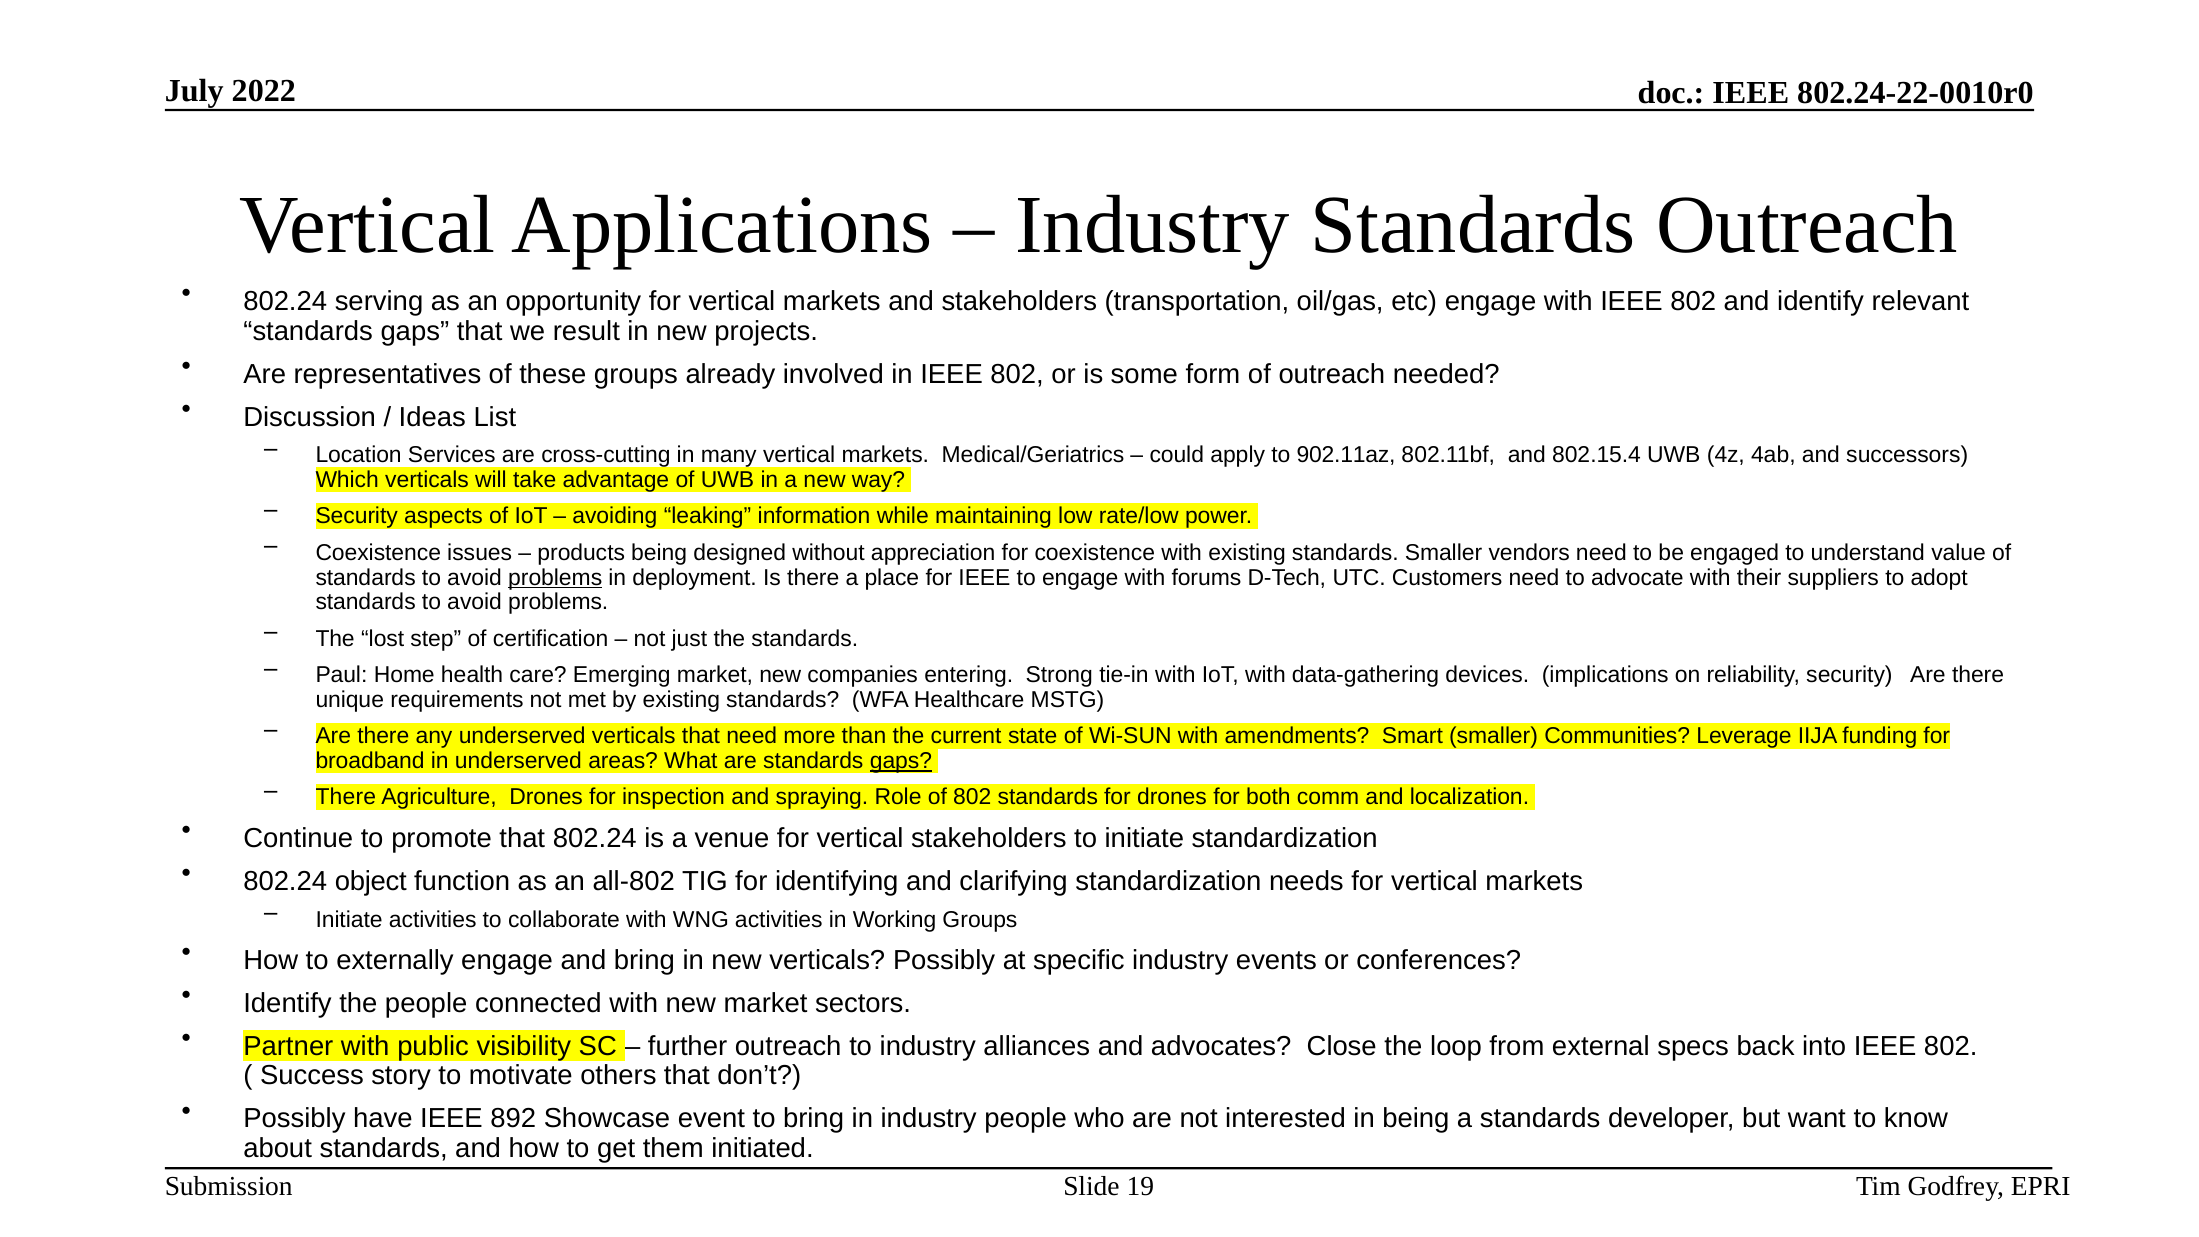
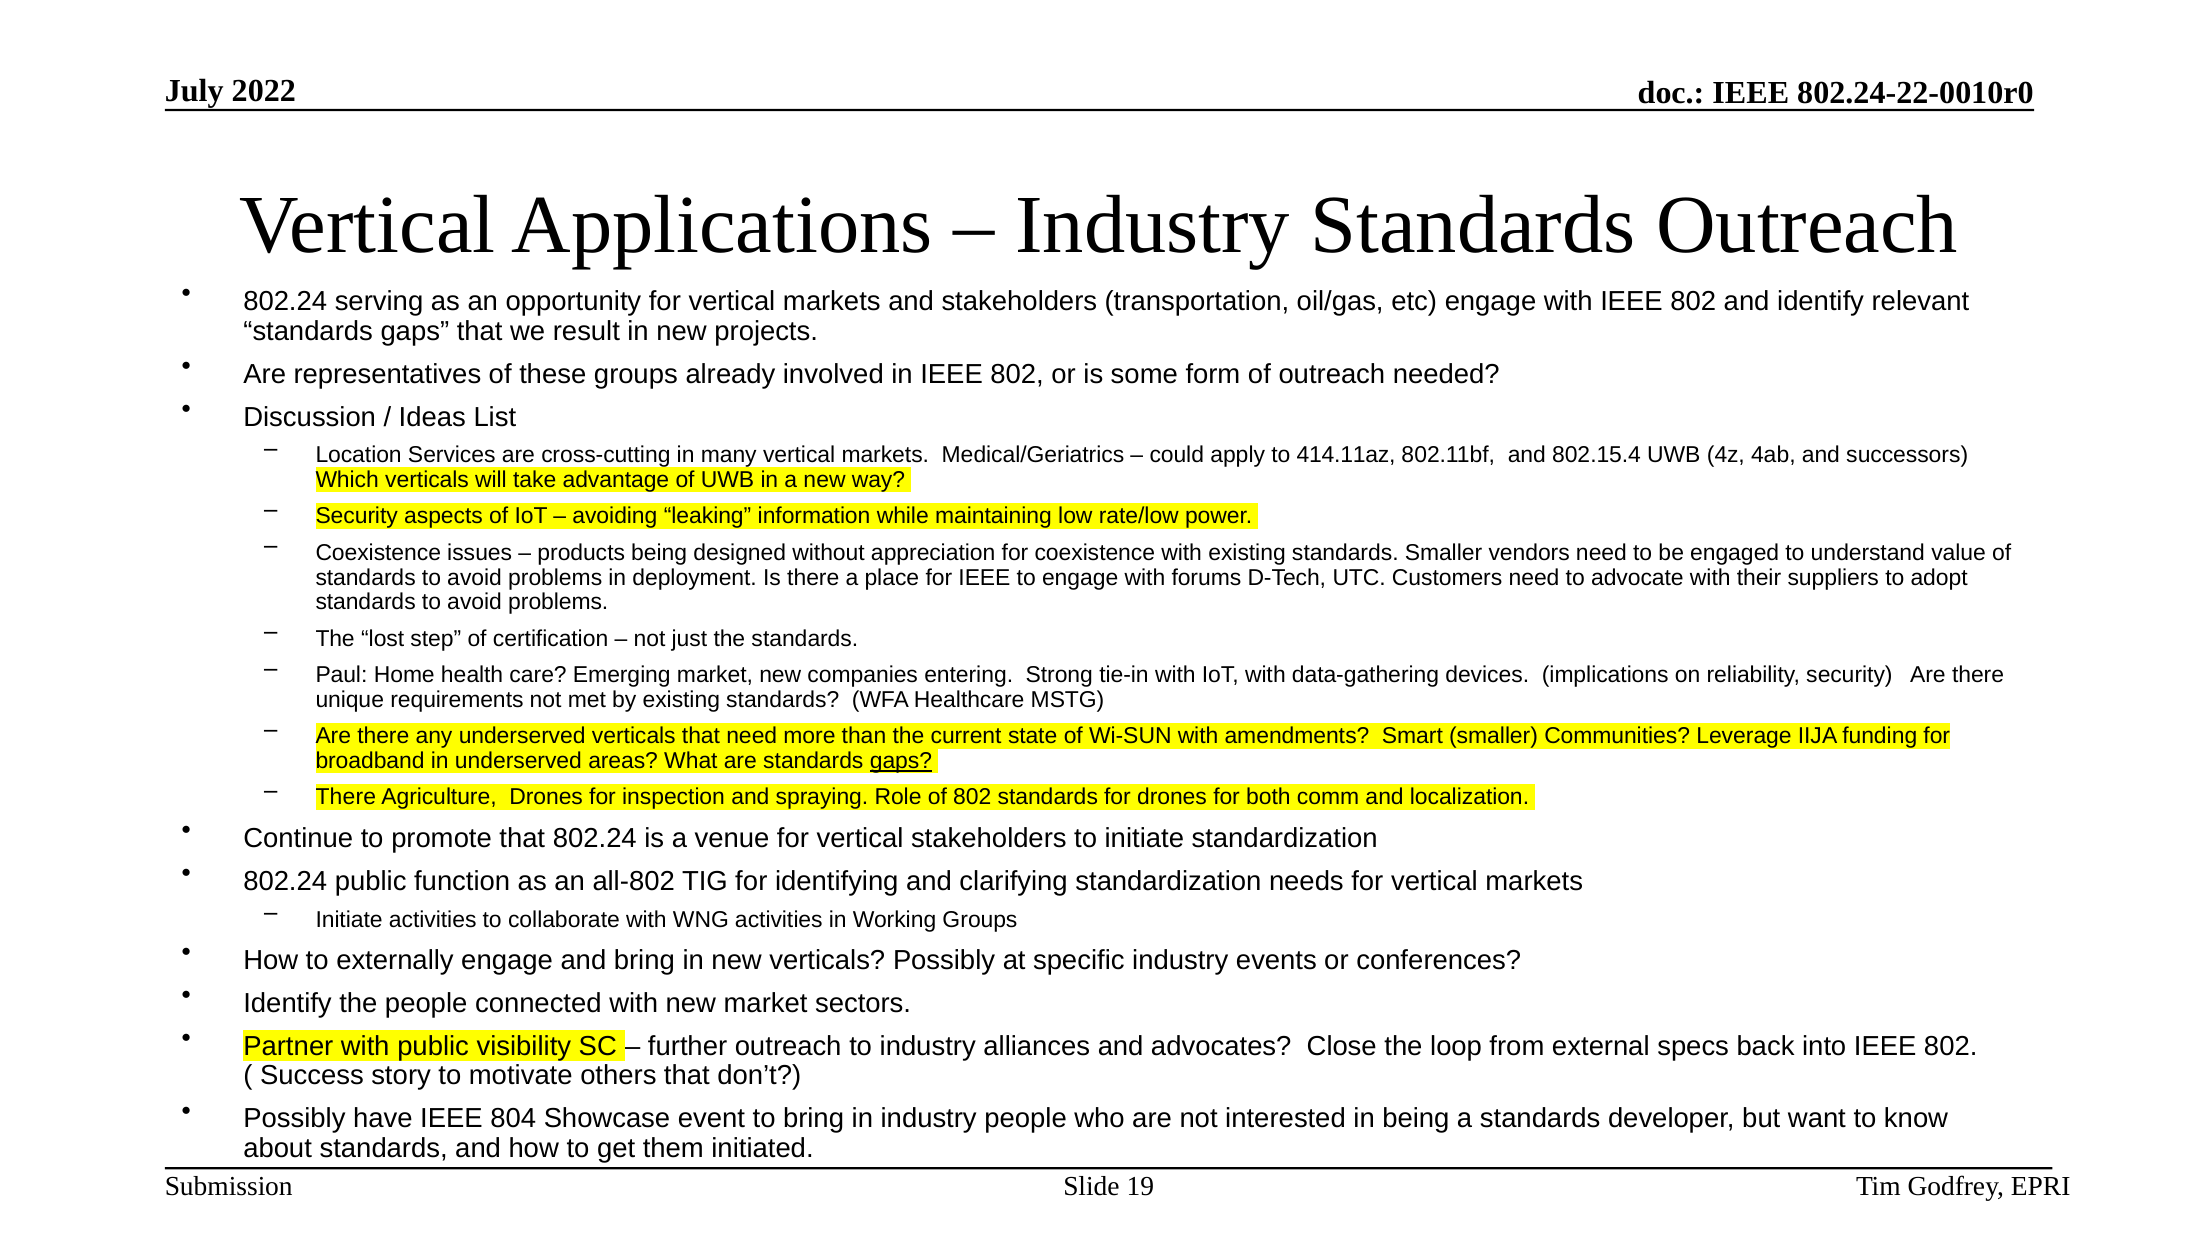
902.11az: 902.11az -> 414.11az (1346, 455)
problems underline: present -> none (555, 577)
802.24 object: object -> public (371, 881)
892: 892 -> 804 (513, 1119)
